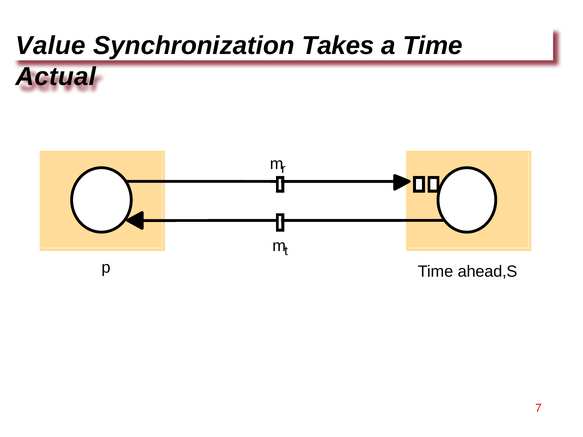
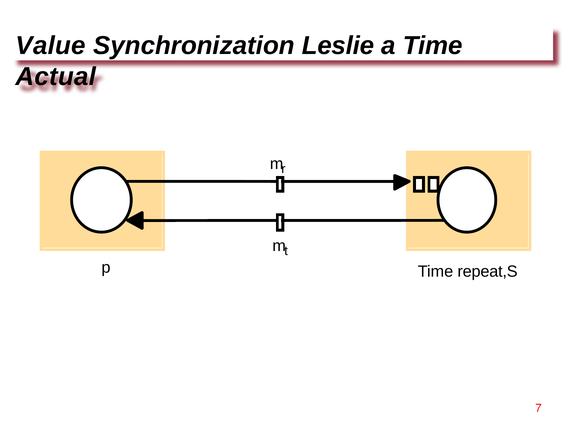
Takes: Takes -> Leslie (338, 46)
ahead,S: ahead,S -> repeat,S (488, 271)
